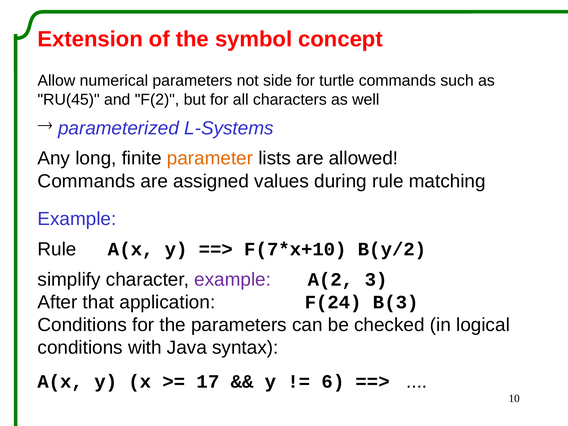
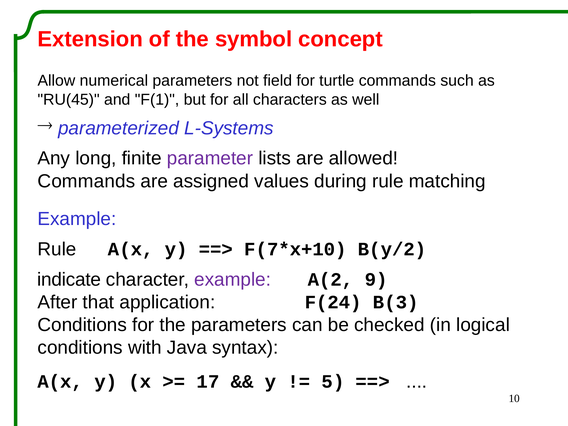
side: side -> field (278, 81)
F(2: F(2 -> F(1 (157, 99)
parameter colour: orange -> purple (210, 158)
simplify: simplify -> indicate (69, 279)
3: 3 -> 9 (376, 279)
6: 6 -> 5 (333, 382)
